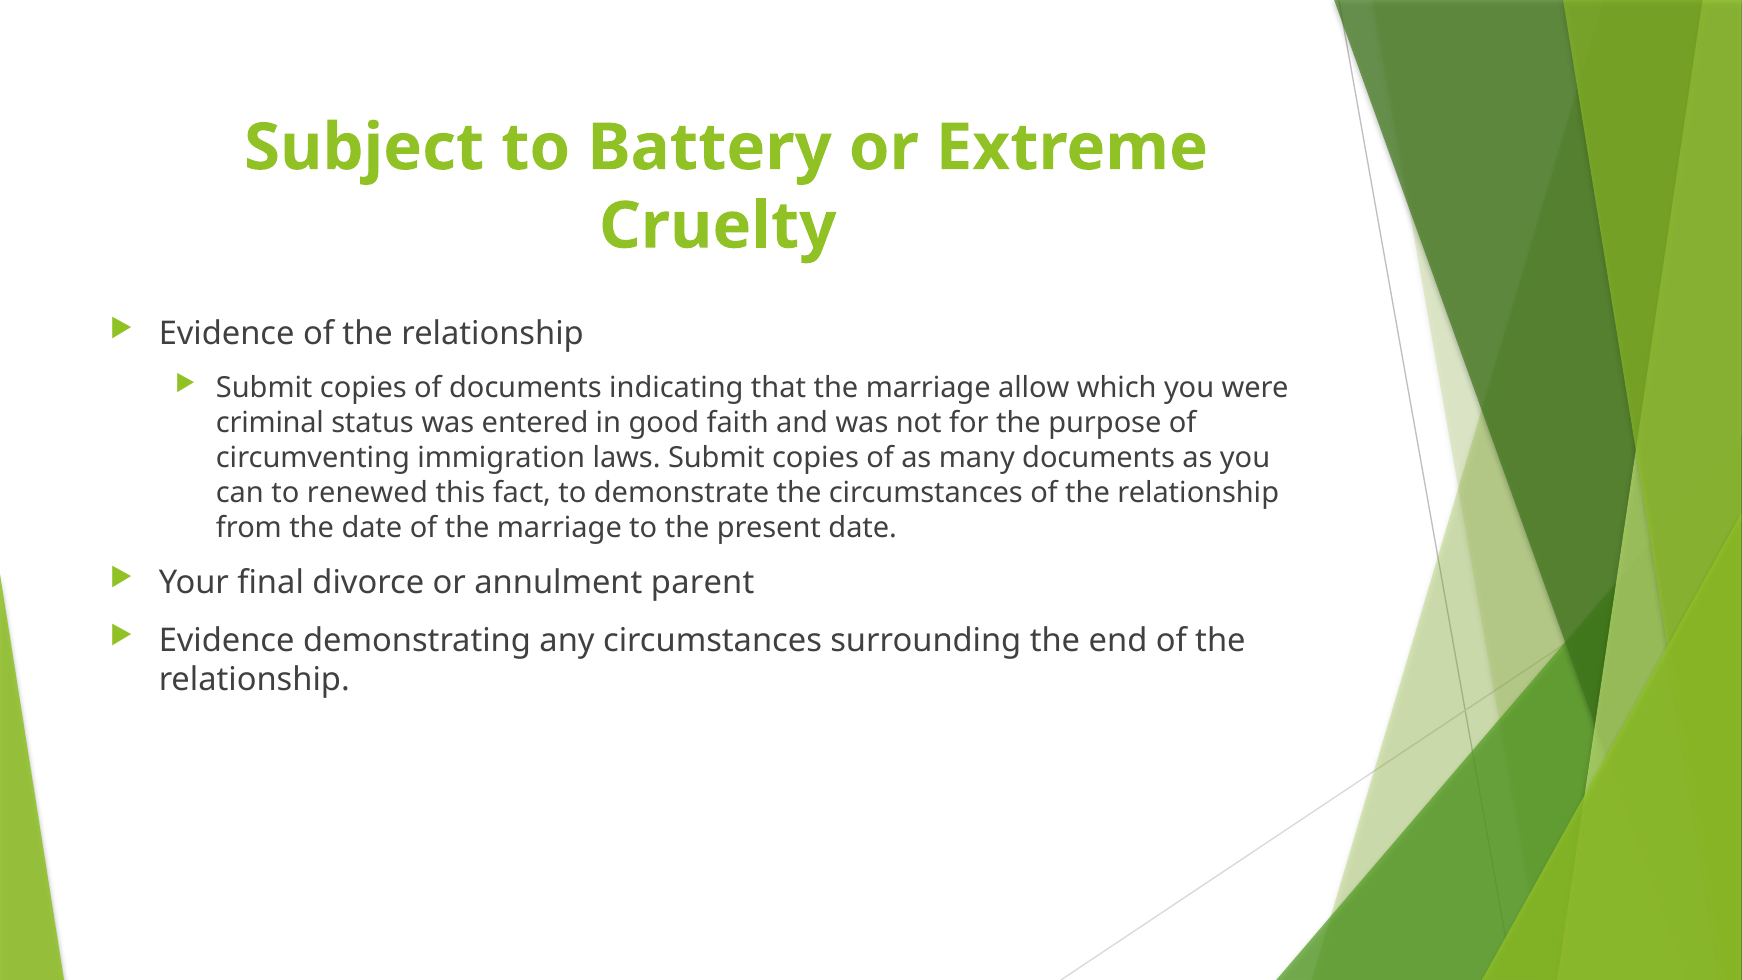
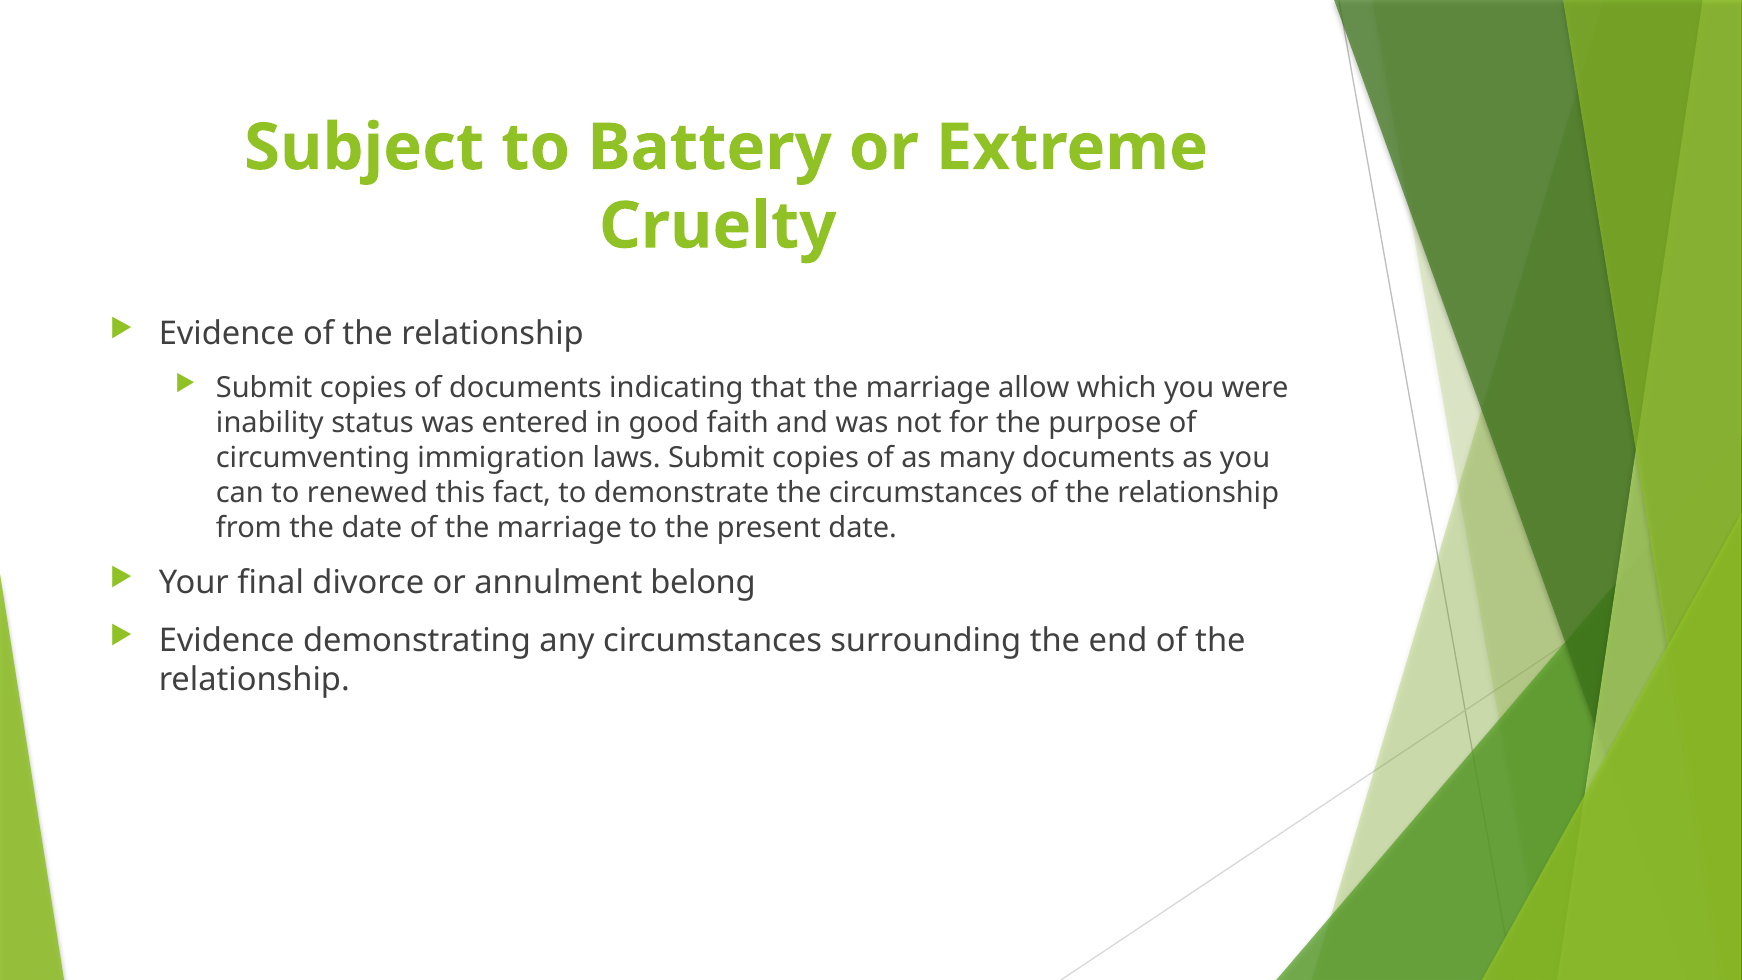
criminal: criminal -> inability (270, 423)
parent: parent -> belong (703, 583)
